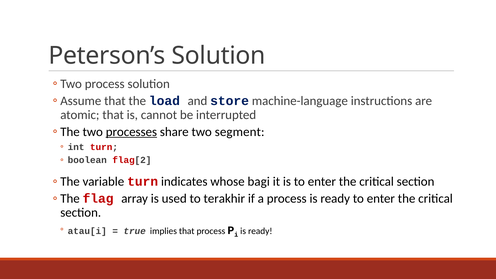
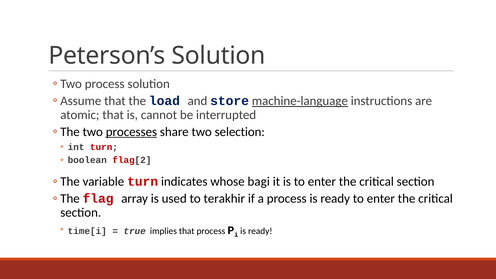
machine-language underline: none -> present (300, 101)
segment: segment -> selection (240, 132)
atau[i: atau[i -> time[i (87, 231)
